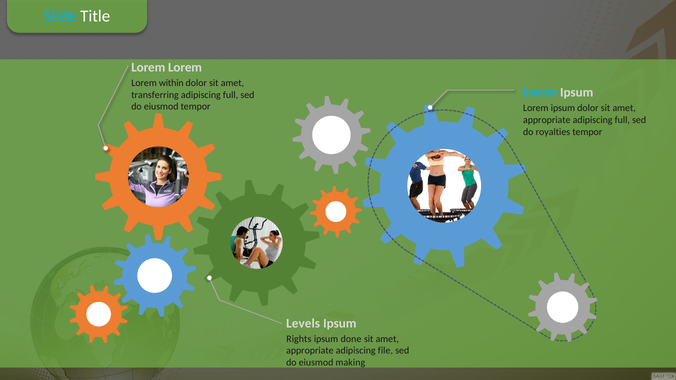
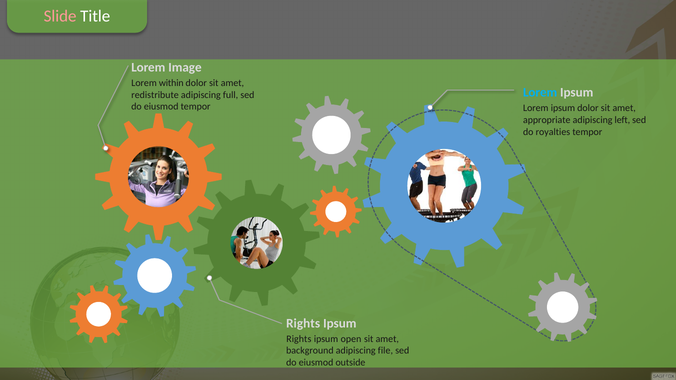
Slide colour: light blue -> pink (60, 16)
Lorem: Lorem -> Image (185, 67)
transferring: transferring -> redistribute (155, 95)
full: full -> left (622, 120)
Levels: Levels -> Rights (303, 324)
done: done -> open (351, 339)
appropriate: appropriate -> background (310, 351)
making: making -> outside (350, 363)
